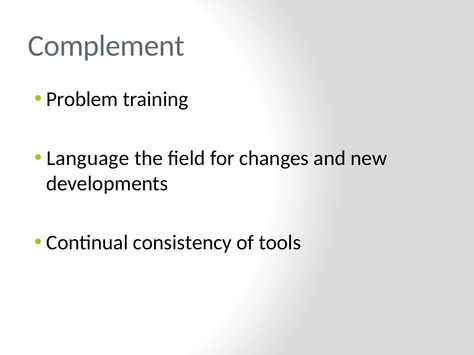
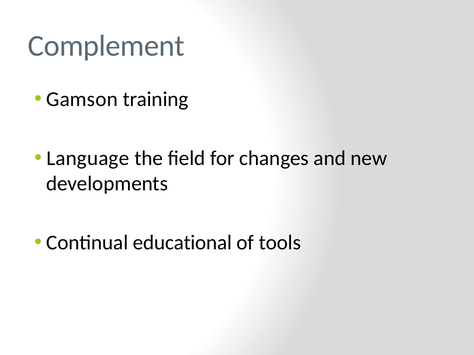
Problem: Problem -> Gamson (82, 99)
consistency: consistency -> educational (182, 243)
